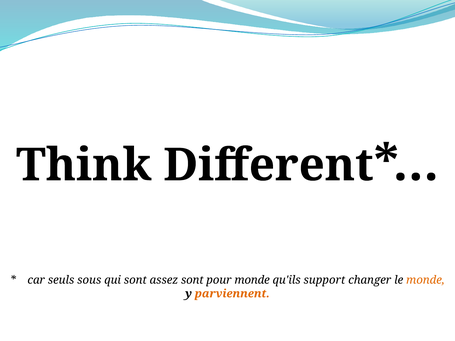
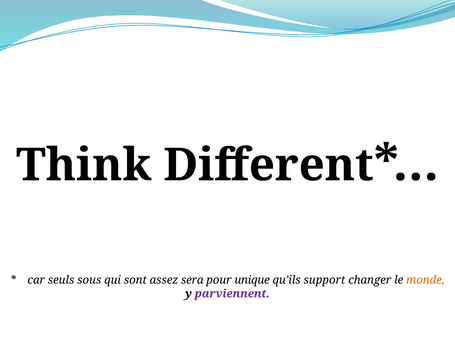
assez sont: sont -> sera (192, 280)
pour monde: monde -> unique (252, 280)
parviennent colour: orange -> purple (232, 294)
